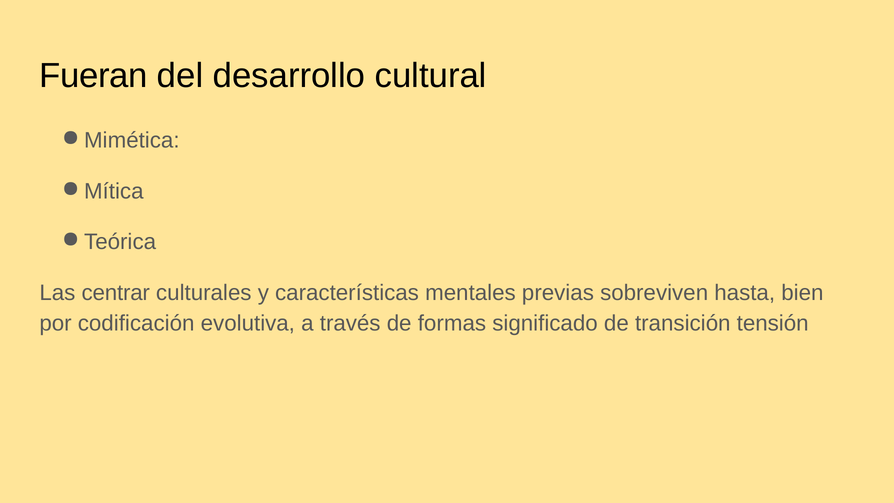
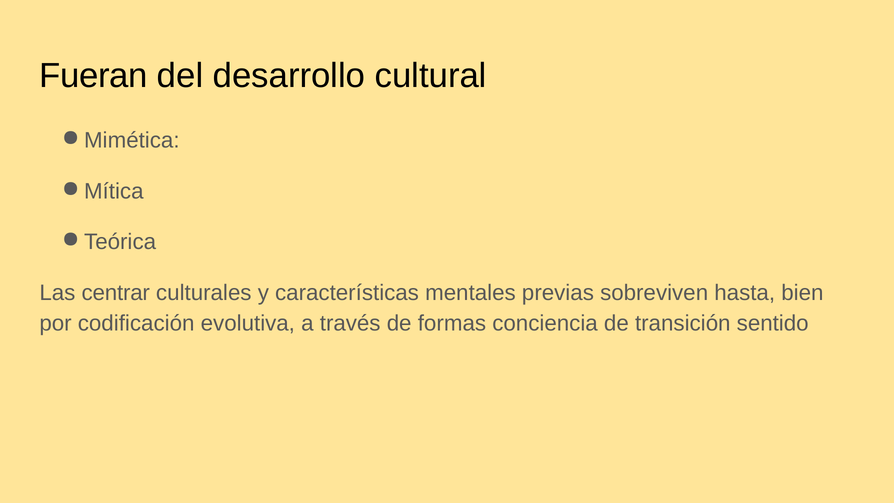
significado: significado -> conciencia (545, 323)
tensión: tensión -> sentido (773, 323)
